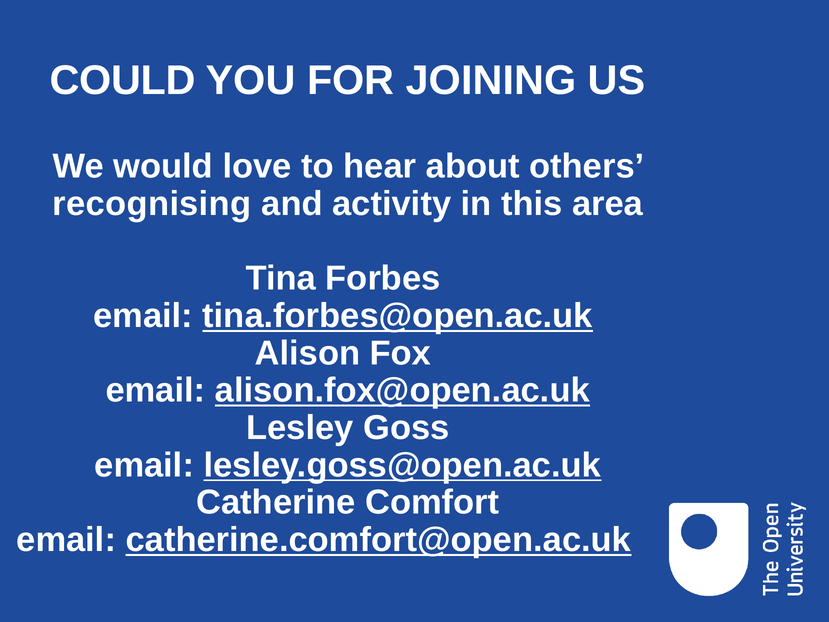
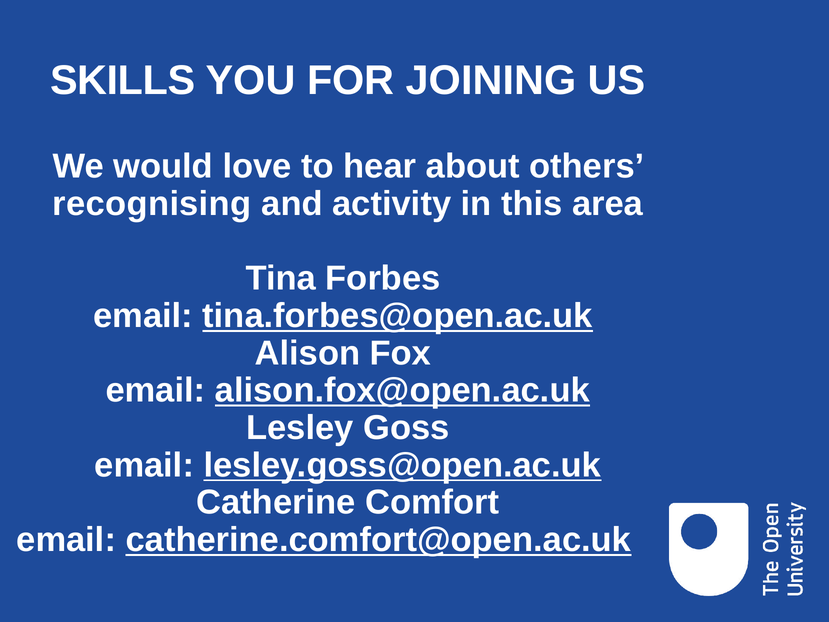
COULD: COULD -> SKILLS (123, 81)
